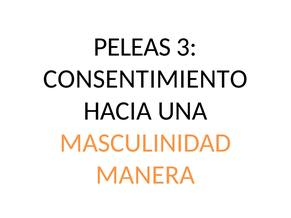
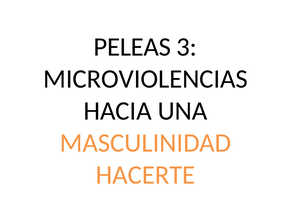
CONSENTIMIENTO: CONSENTIMIENTO -> MICROVIOLENCIAS (145, 79)
MANERA: MANERA -> HACERTE (145, 175)
